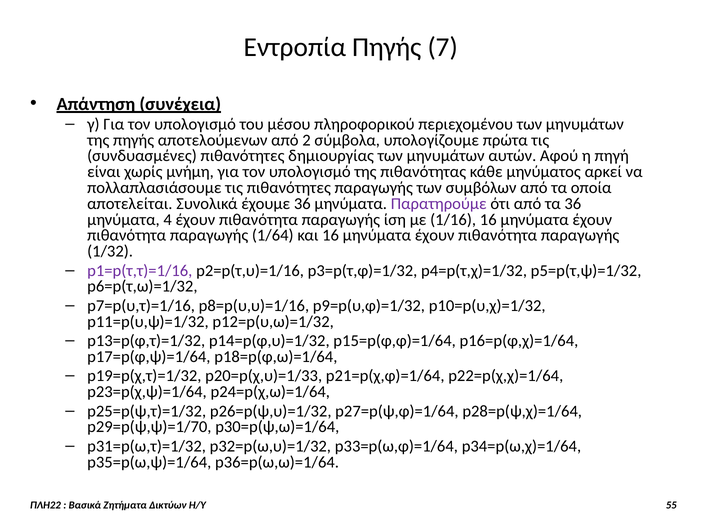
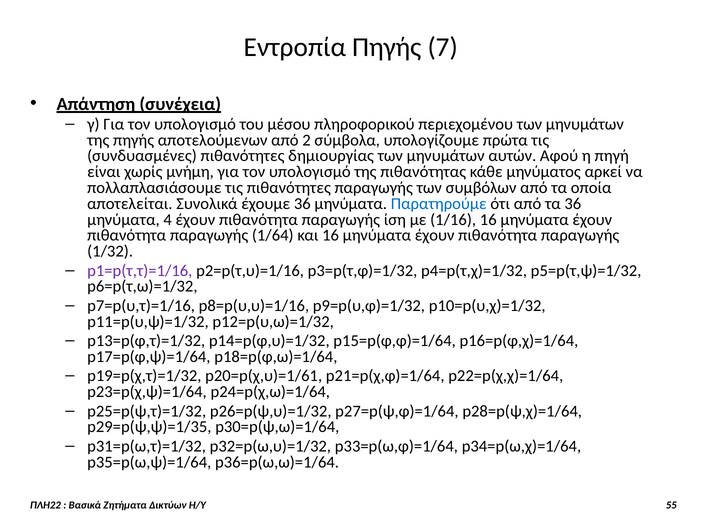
Παρατηρούμε colour: purple -> blue (439, 204)
p20=p(χ,υ)=1/33: p20=p(χ,υ)=1/33 -> p20=p(χ,υ)=1/61 (264, 376)
p29=p(ψ,ψ)=1/70: p29=p(ψ,ψ)=1/70 -> p29=p(ψ,ψ)=1/35 (149, 427)
